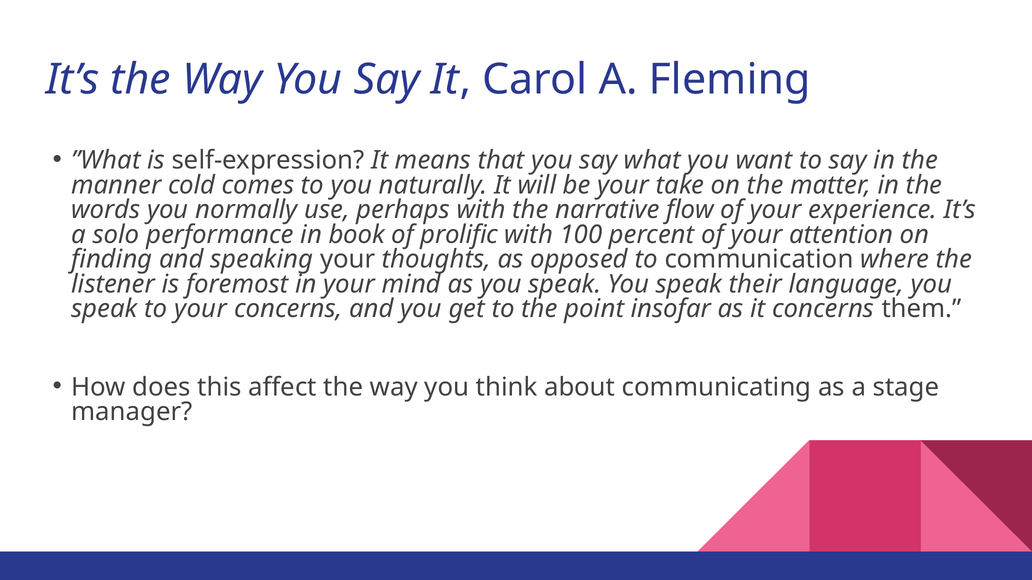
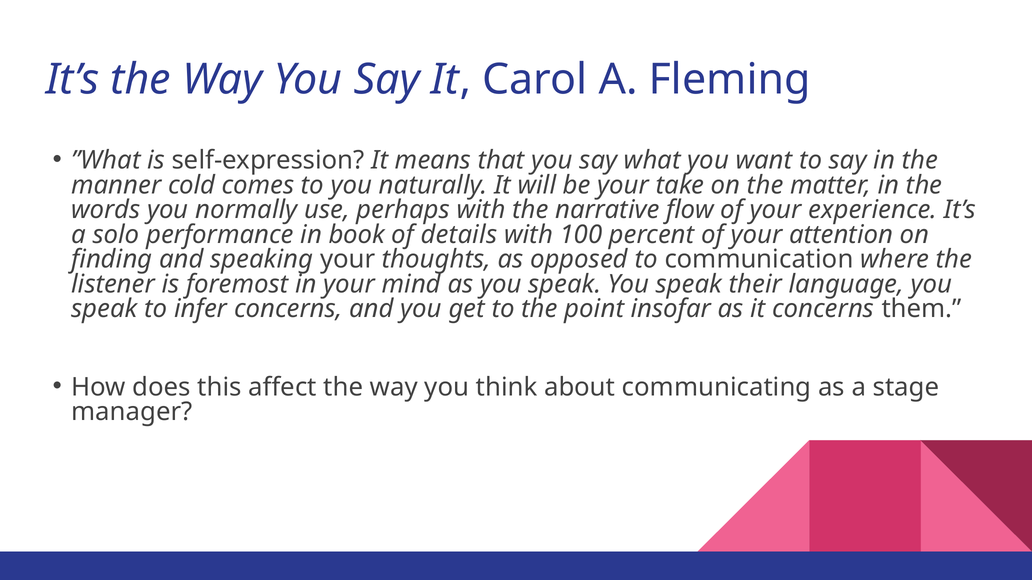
prolific: prolific -> details (459, 235)
to your: your -> infer (201, 309)
